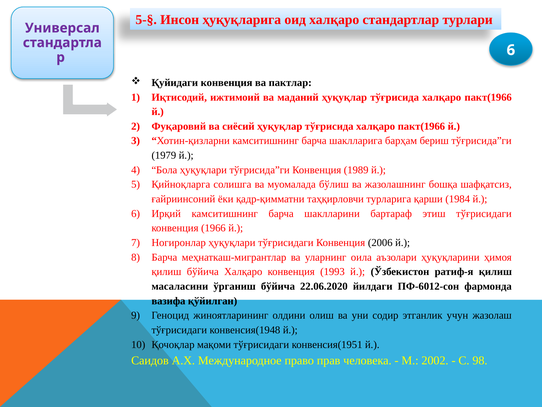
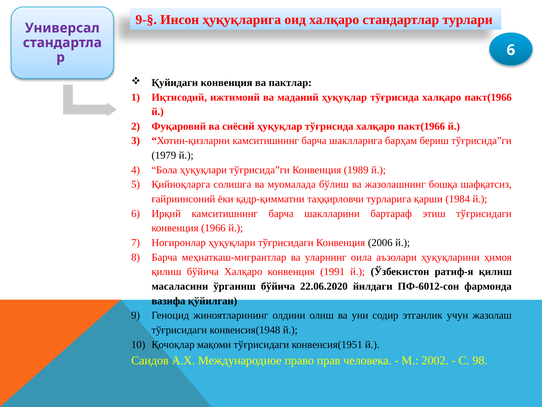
5-§: 5-§ -> 9-§ (146, 20)
1993: 1993 -> 1991 (332, 271)
